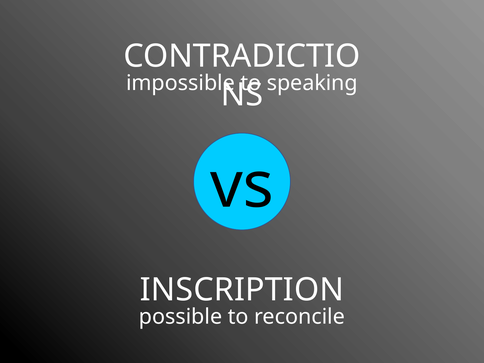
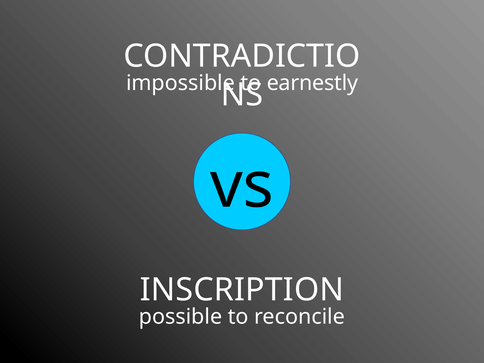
speaking: speaking -> earnestly (312, 83)
